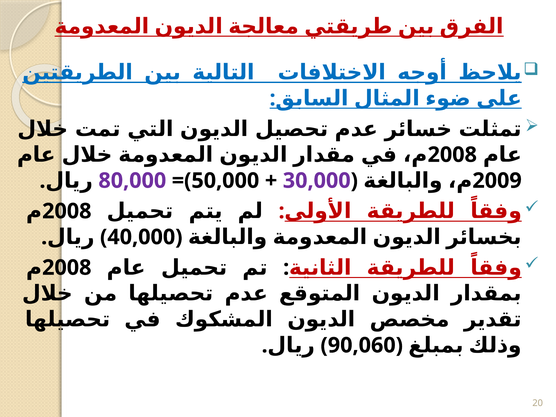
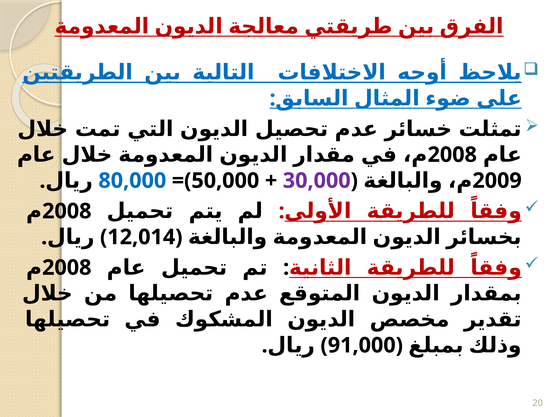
80,000 colour: purple -> blue (132, 181)
40,000: 40,000 -> 12,014 (141, 237)
90,060: 90,060 -> 91,000 (362, 345)
